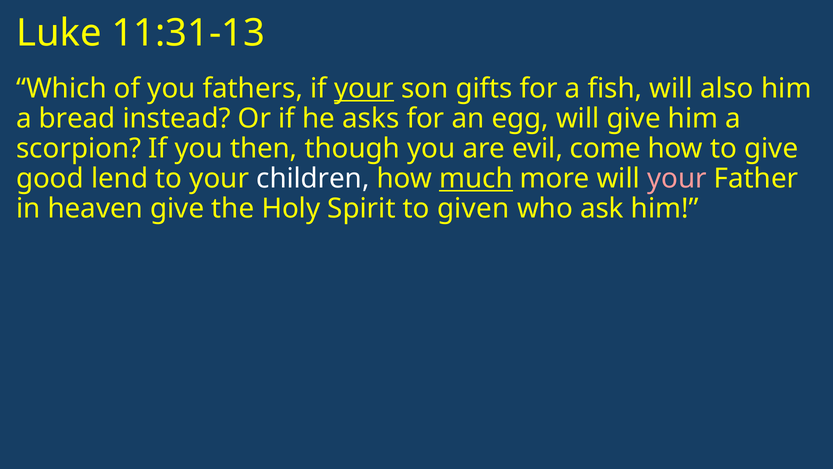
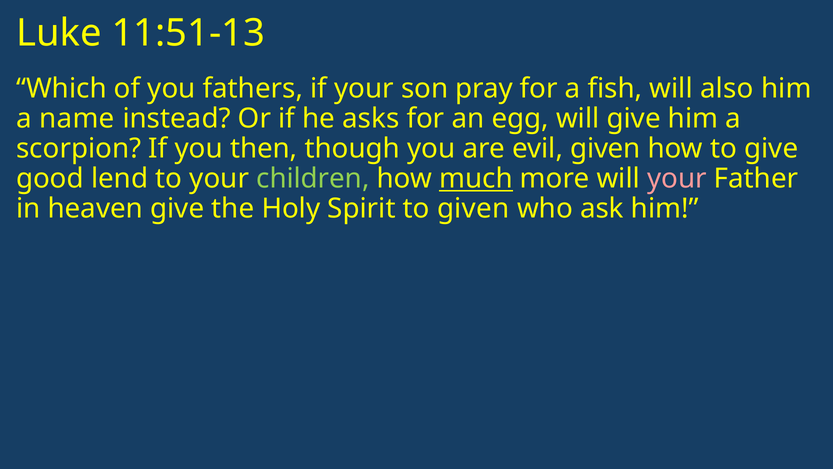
11:31-13: 11:31-13 -> 11:51-13 (188, 33)
your underline: present -> none (364, 89)
gifts: gifts -> pray (484, 89)
bread: bread -> name (77, 119)
evil come: come -> given (605, 149)
children colour: white -> light green (313, 179)
